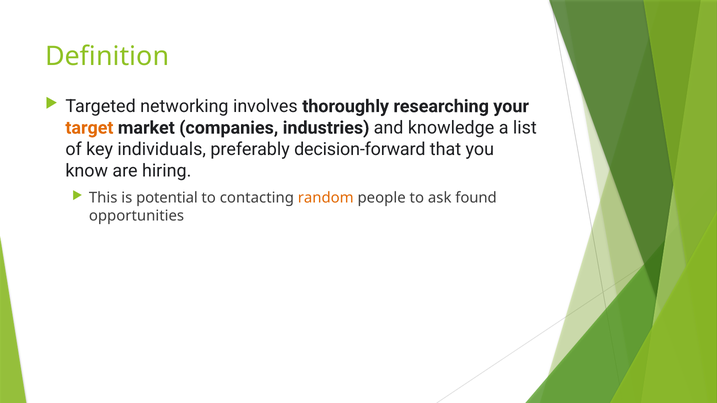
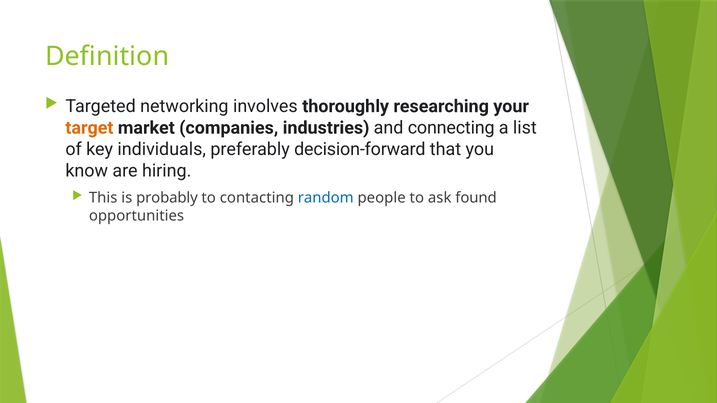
knowledge: knowledge -> connecting (451, 128)
potential: potential -> probably (167, 198)
random colour: orange -> blue (326, 198)
